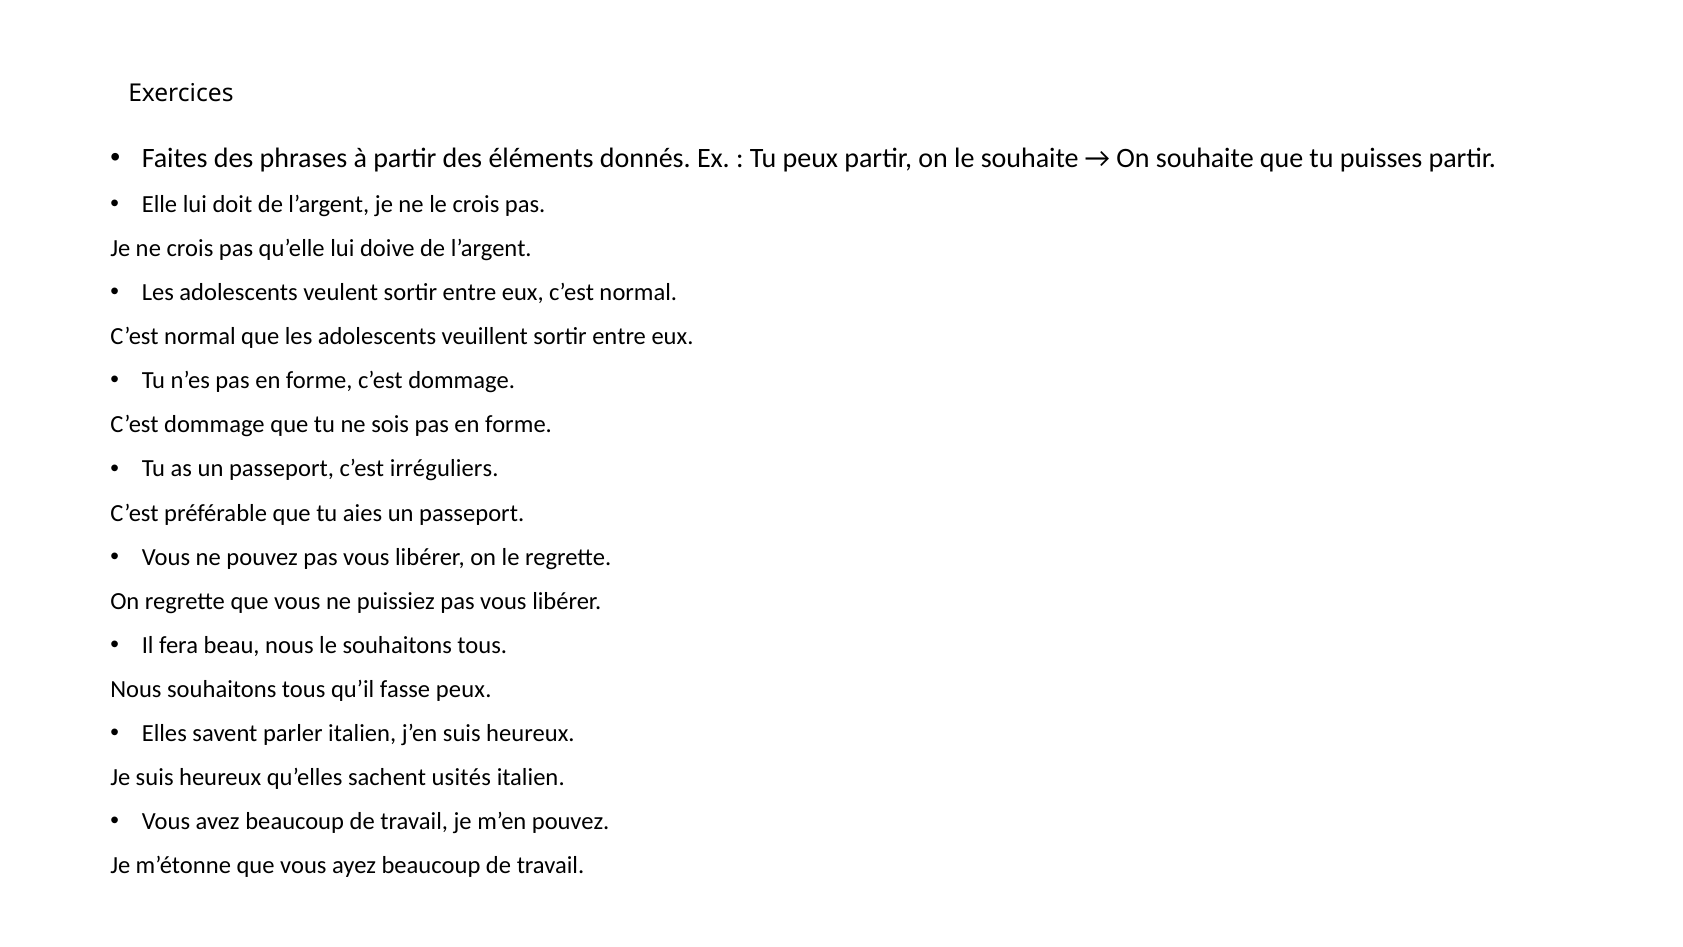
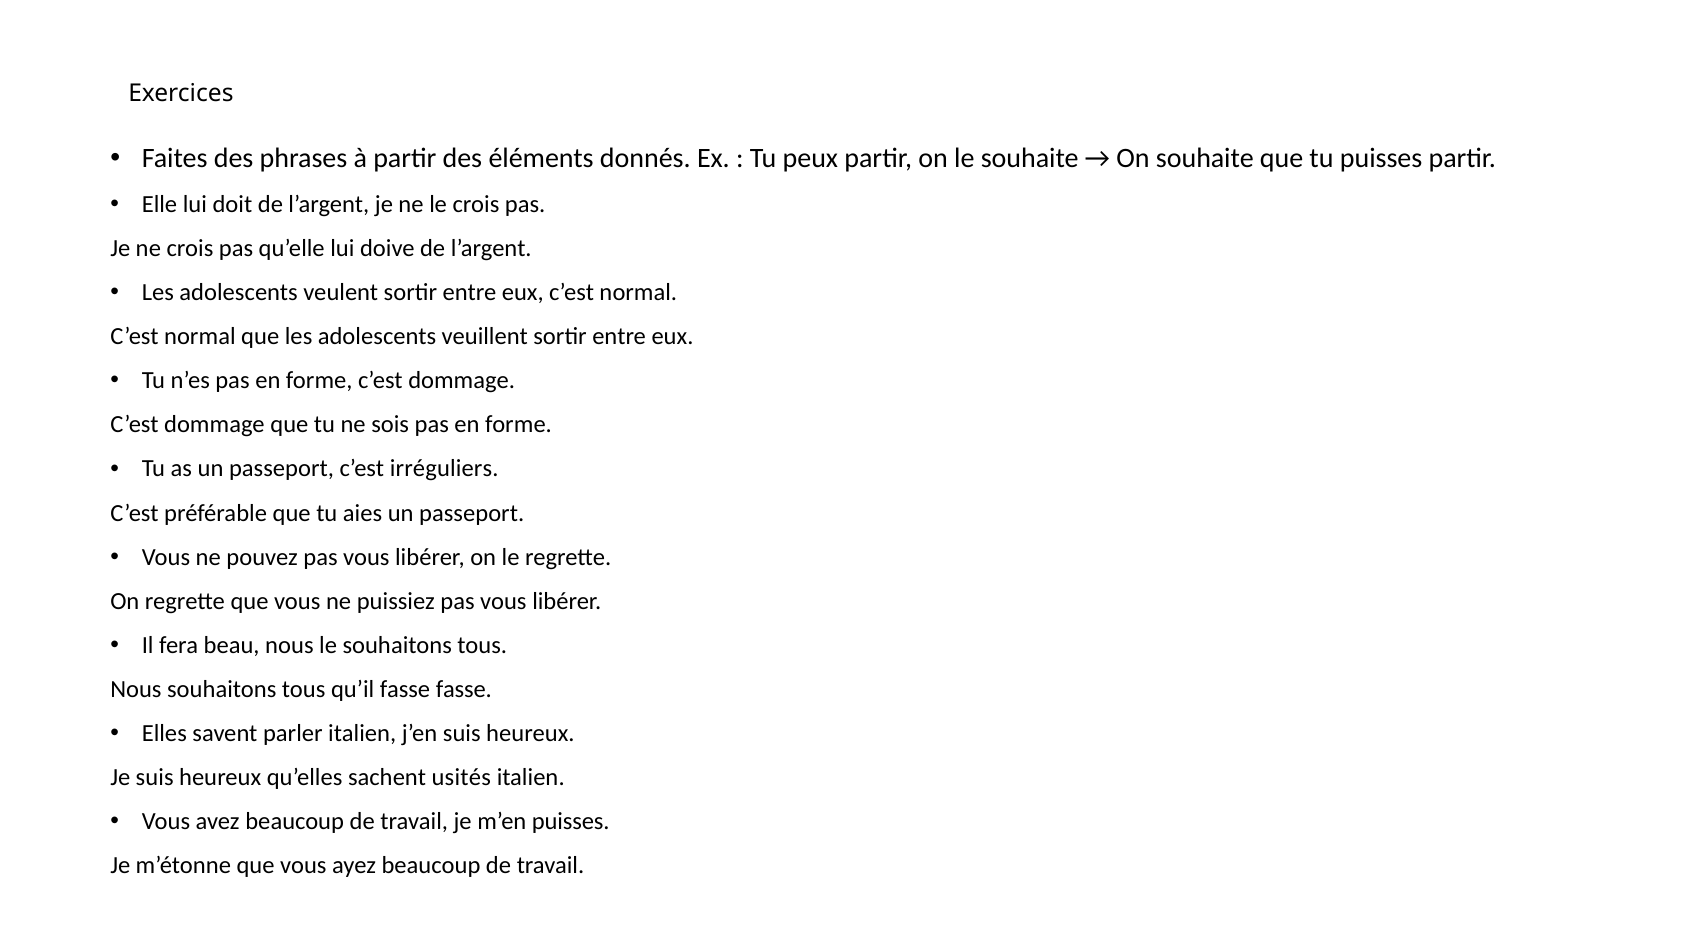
fasse peux: peux -> fasse (464, 689)
m’en pouvez: pouvez -> puisses (571, 821)
